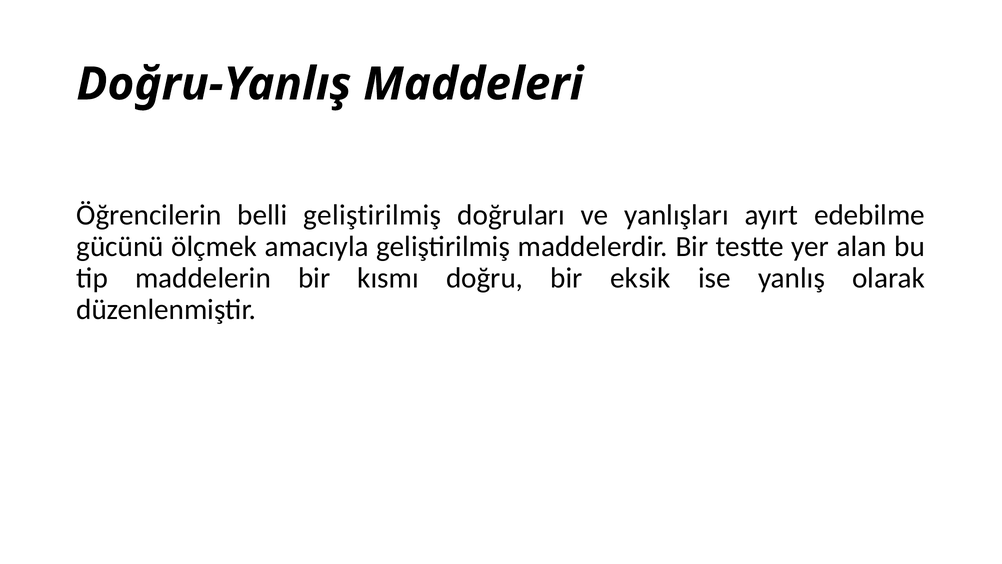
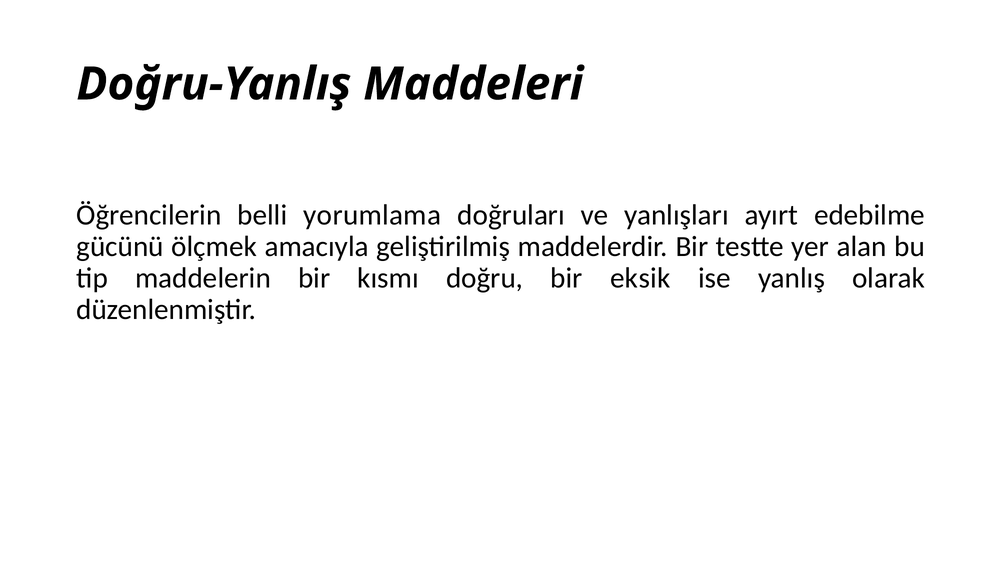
belli geliştirilmiş: geliştirilmiş -> yorumlama (372, 215)
